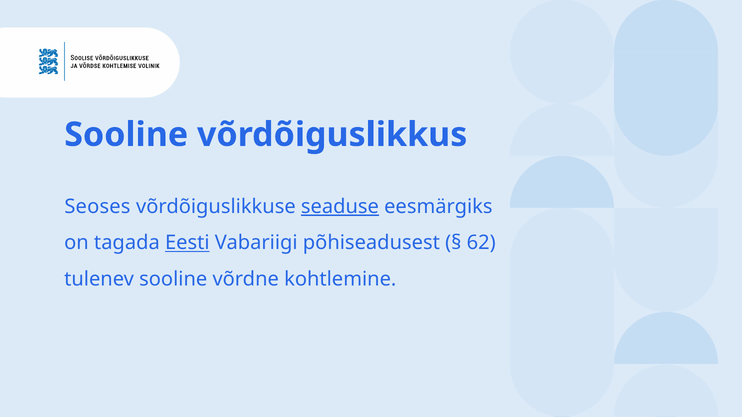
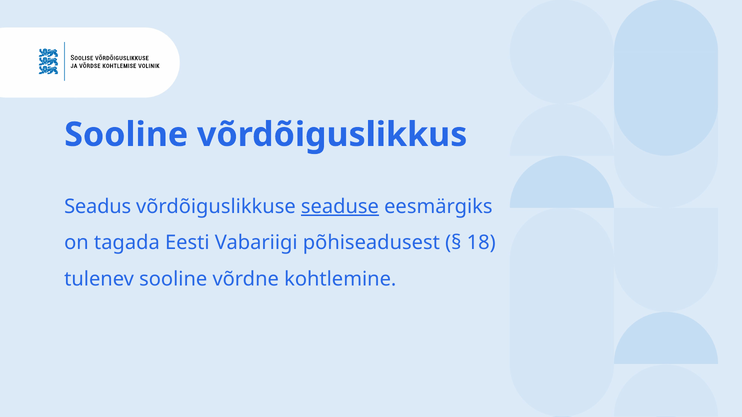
Seoses: Seoses -> Seadus (98, 207)
Eesti underline: present -> none (187, 243)
62: 62 -> 18 (481, 243)
